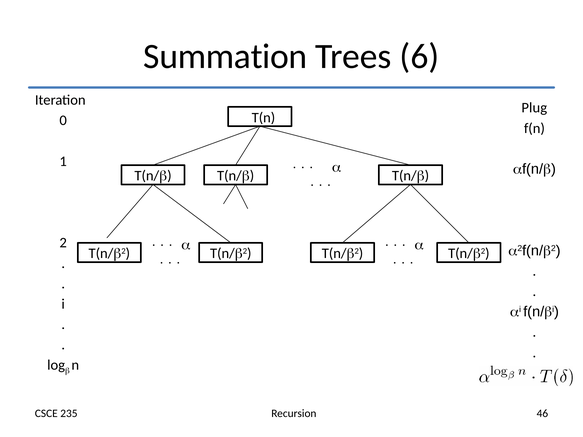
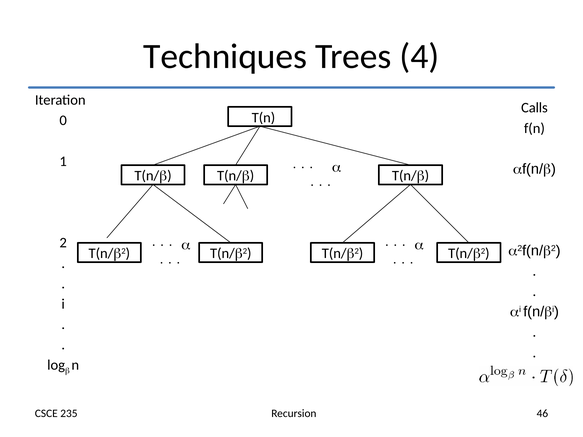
Summation: Summation -> Techniques (225, 56)
6: 6 -> 4 (419, 56)
Plug: Plug -> Calls (534, 108)
